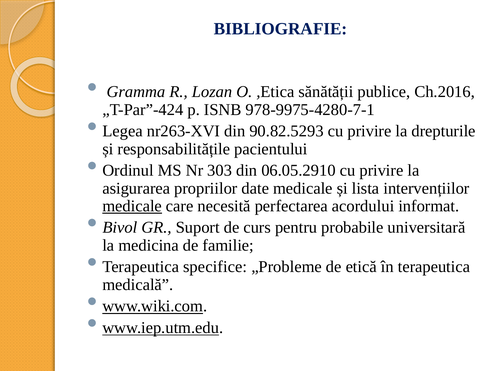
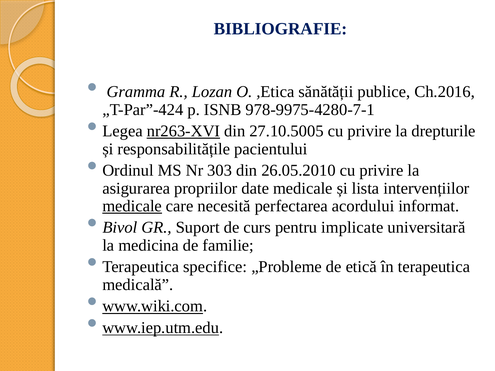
nr263-XVI underline: none -> present (183, 131)
90.82.5293: 90.82.5293 -> 27.10.5005 (287, 131)
06.05.2910: 06.05.2910 -> 26.05.2010 (298, 171)
probabile: probabile -> implicate (352, 228)
